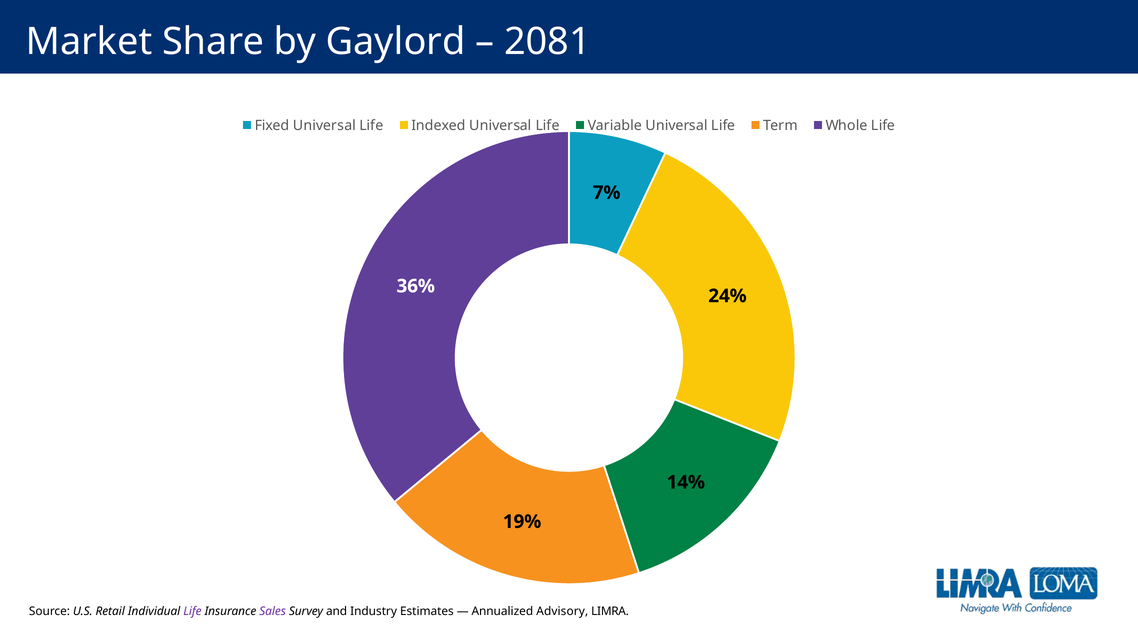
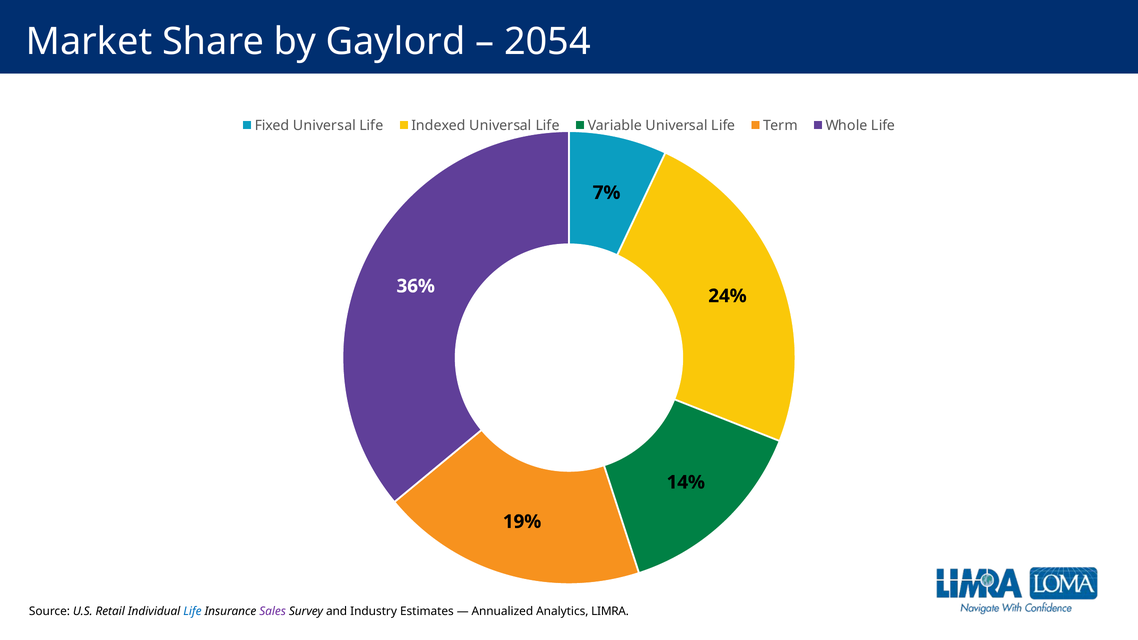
2081: 2081 -> 2054 (547, 42)
Life colour: purple -> blue (192, 611)
Advisory: Advisory -> Analytics (562, 611)
